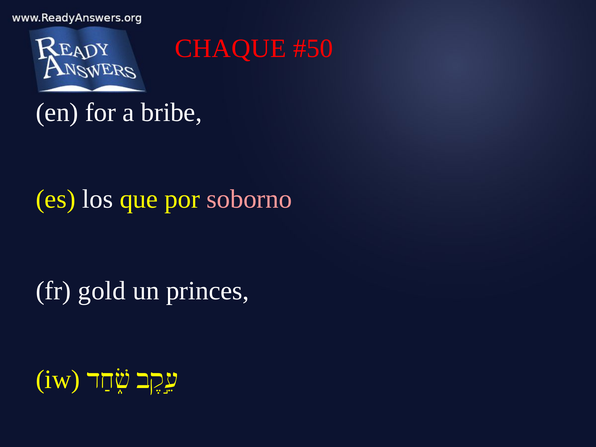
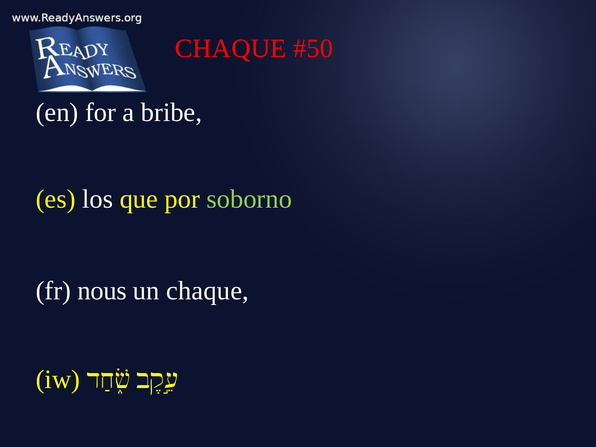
soborno colour: pink -> light green (249, 199)
gold: gold -> nous (102, 291)
un princes: princes -> chaque (207, 291)
